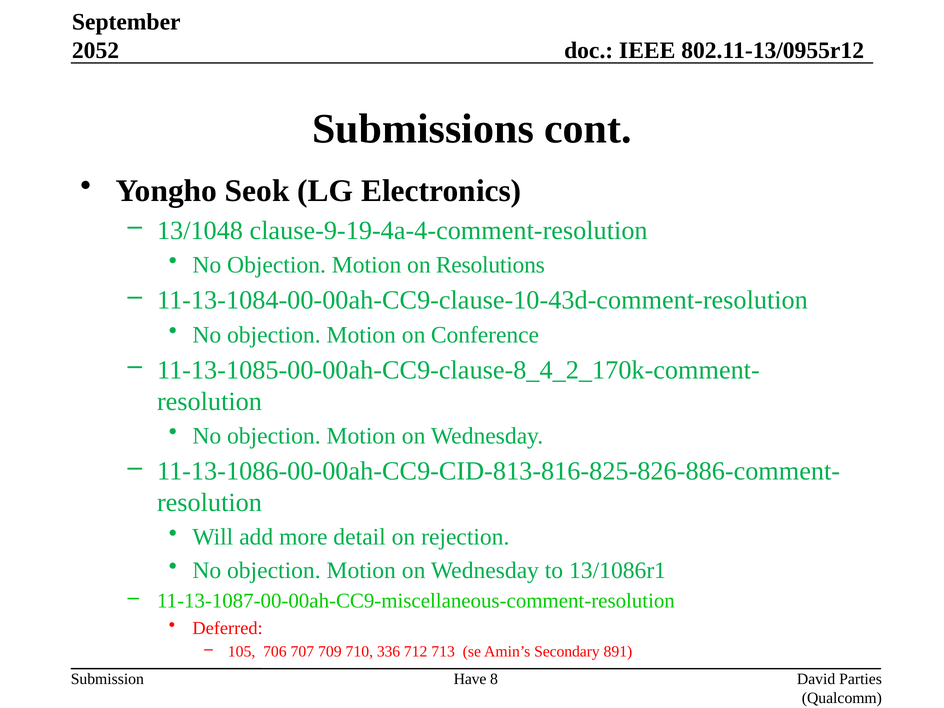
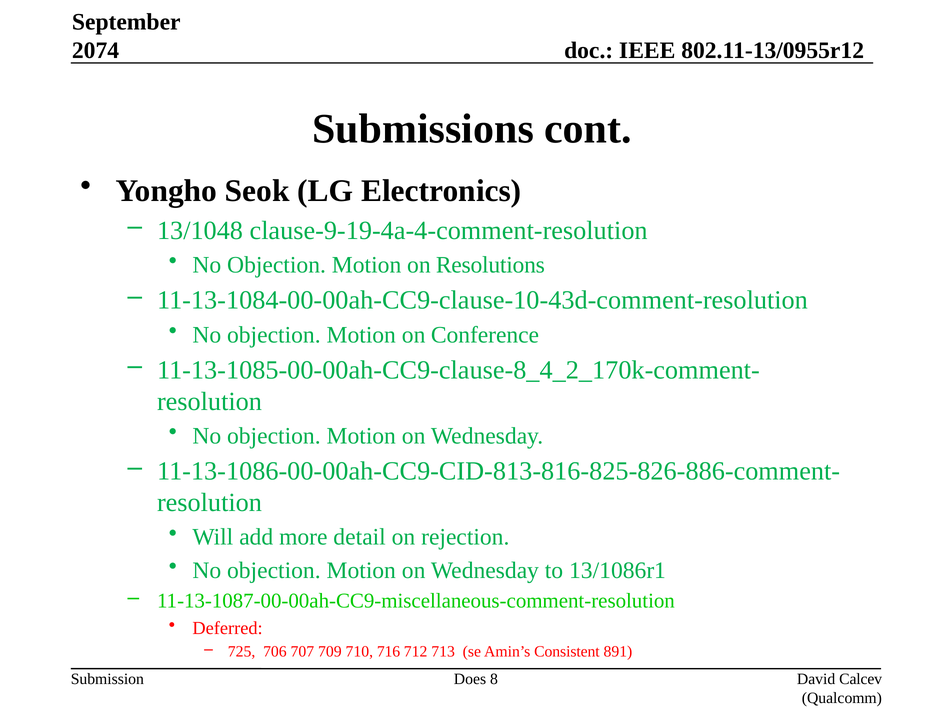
2052: 2052 -> 2074 (96, 50)
105: 105 -> 725 (242, 652)
336: 336 -> 716 (389, 652)
Secondary: Secondary -> Consistent (567, 652)
Have: Have -> Does (470, 679)
Parties: Parties -> Calcev (861, 679)
